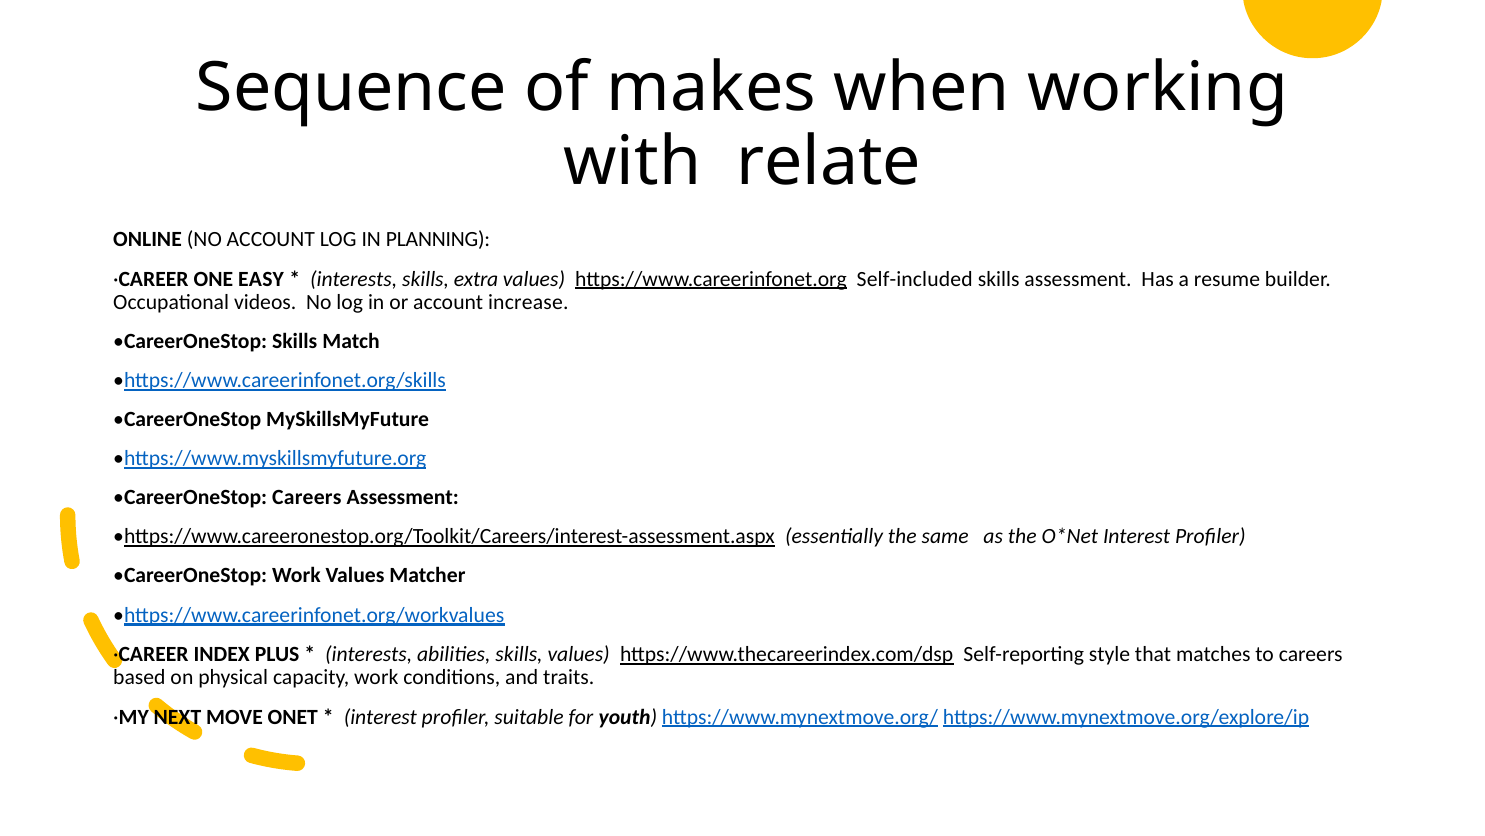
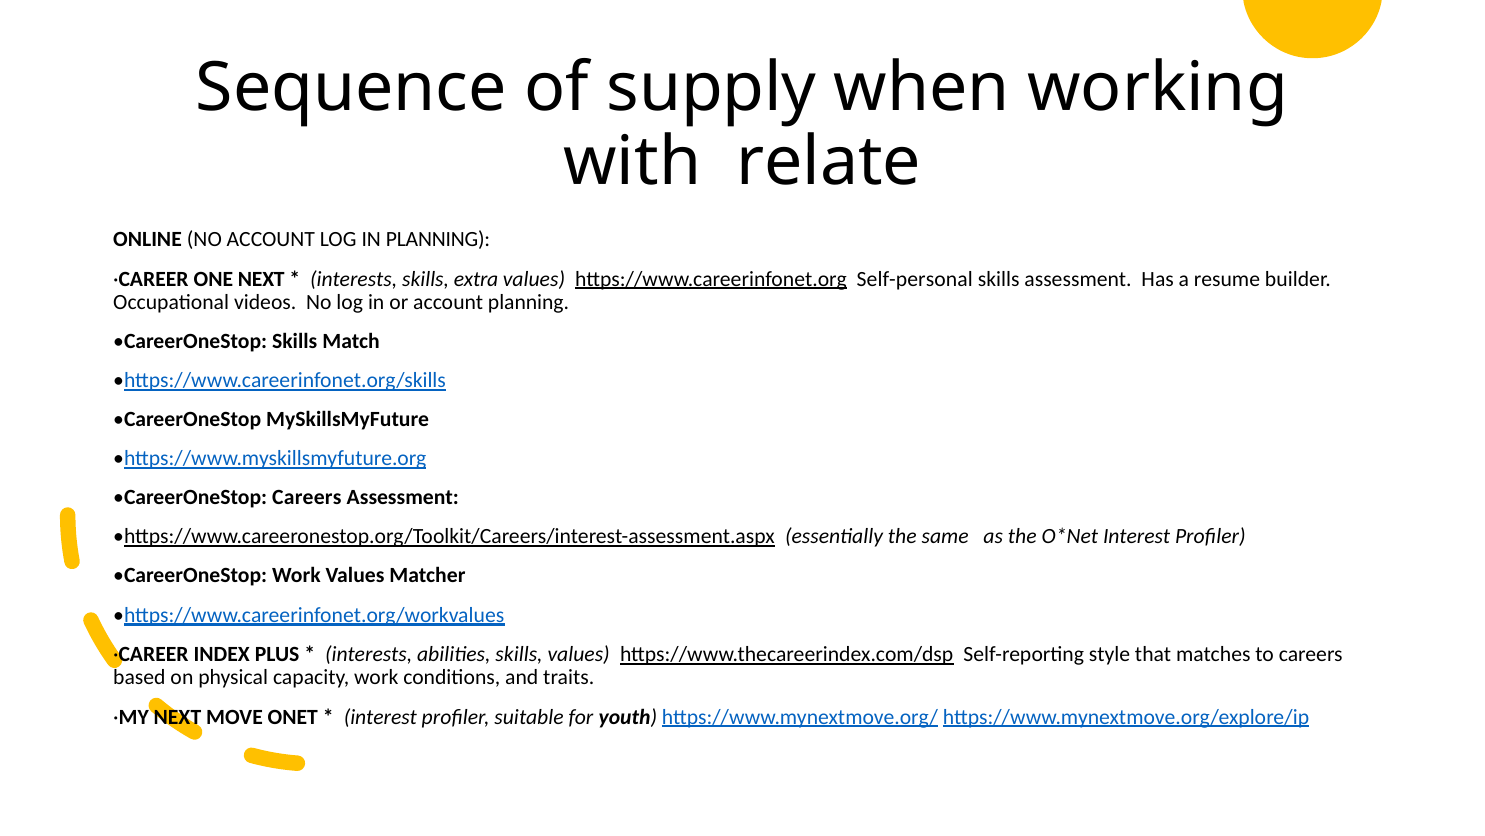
makes: makes -> supply (712, 88)
ONE EASY: EASY -> NEXT (261, 279)
Self-included: Self-included -> Self-personal (915, 279)
account increase: increase -> planning (528, 302)
